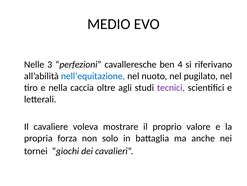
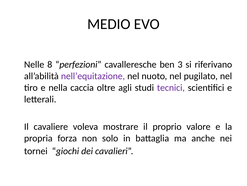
3: 3 -> 8 (50, 64)
4: 4 -> 3 (180, 64)
nell’equitazione colour: blue -> purple (93, 76)
